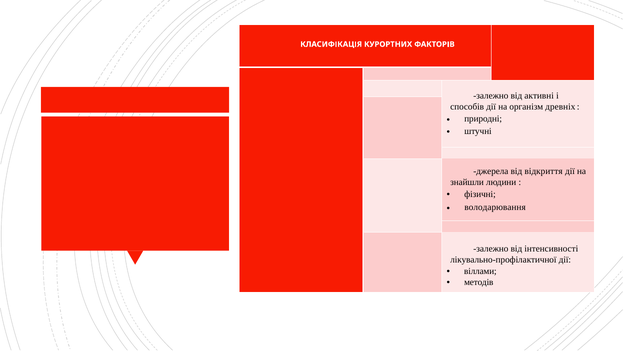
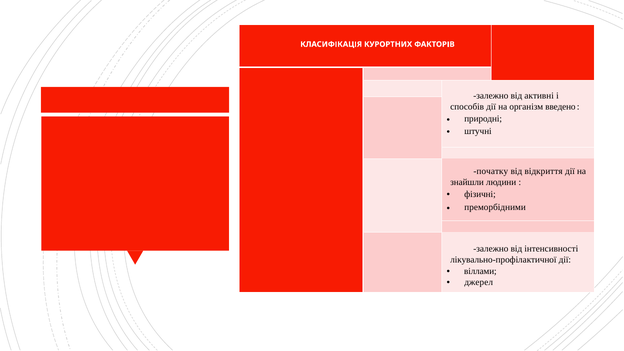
древніх: древніх -> введено (560, 107)
джерела: джерела -> початку (491, 171)
володарювання: володарювання -> преморбідними (495, 207)
методів: методів -> джерел (479, 282)
